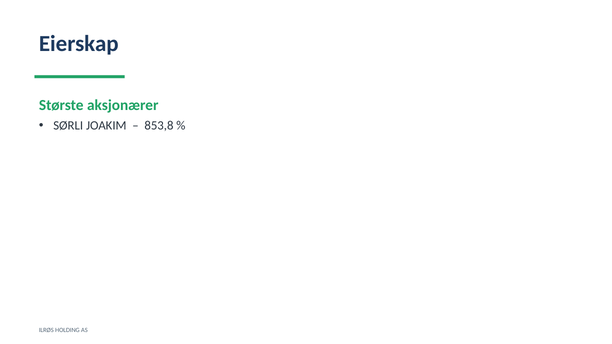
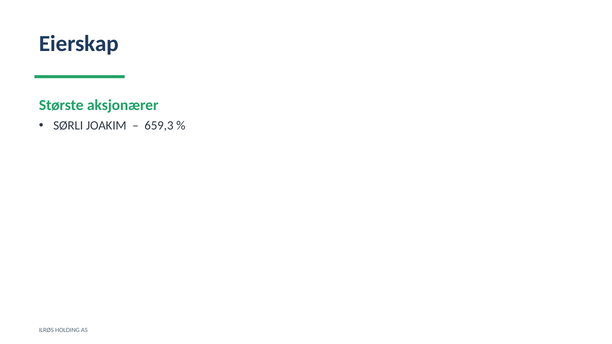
853,8: 853,8 -> 659,3 (159, 126)
